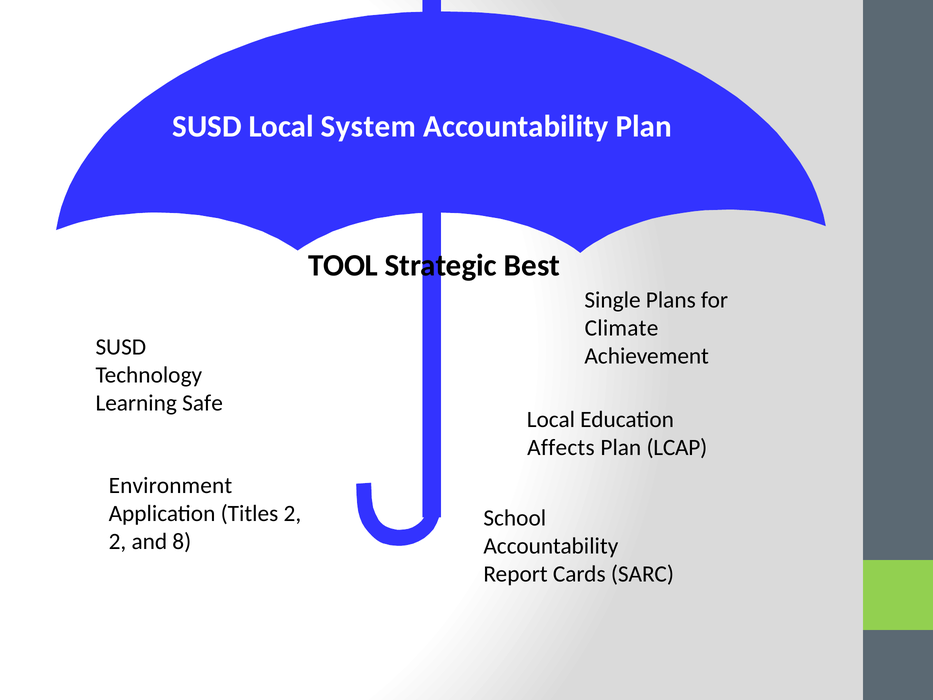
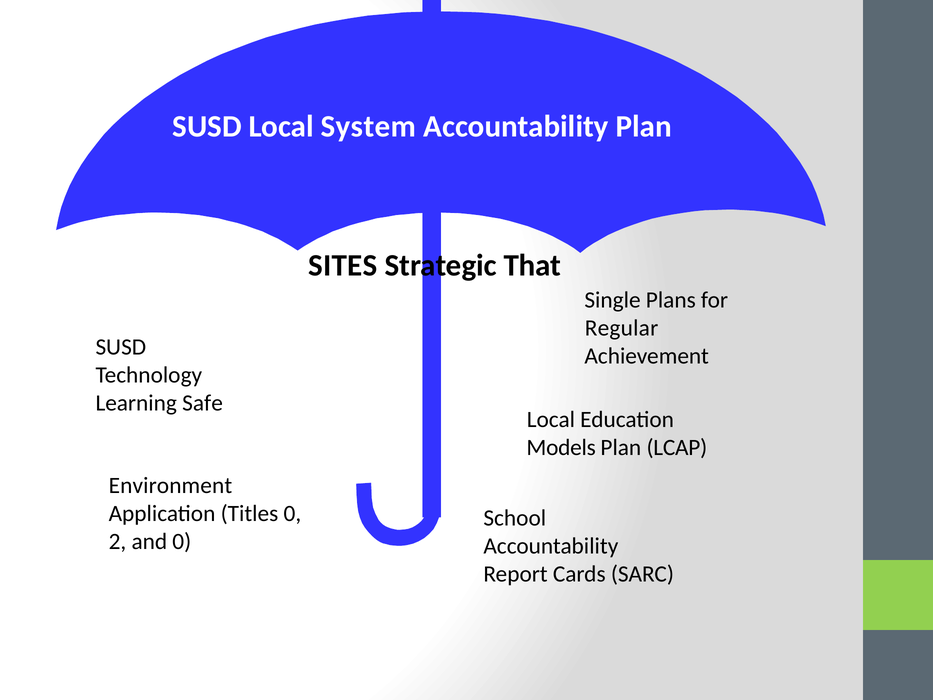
TOOL: TOOL -> SITES (343, 265)
Best: Best -> That (532, 265)
Climate: Climate -> Regular (622, 328)
Affects: Affects -> Models (561, 447)
Titles 2: 2 -> 0 (292, 513)
and 8: 8 -> 0 (182, 541)
